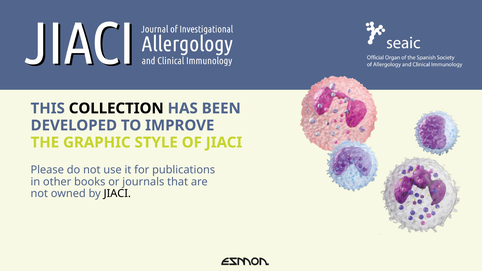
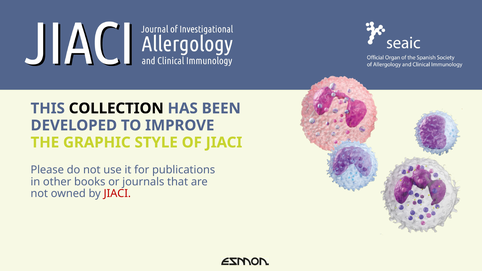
JIACI colour: black -> red (117, 194)
